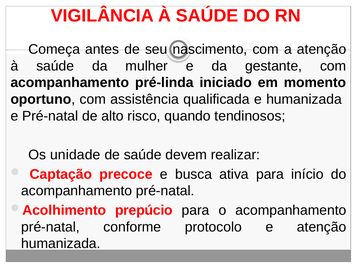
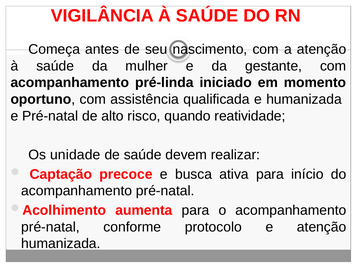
tendinosos: tendinosos -> reatividade (250, 116)
prepúcio: prepúcio -> aumenta (144, 210)
